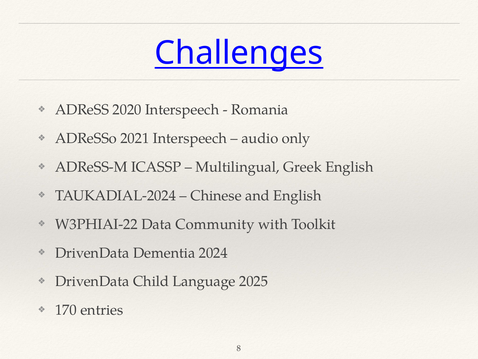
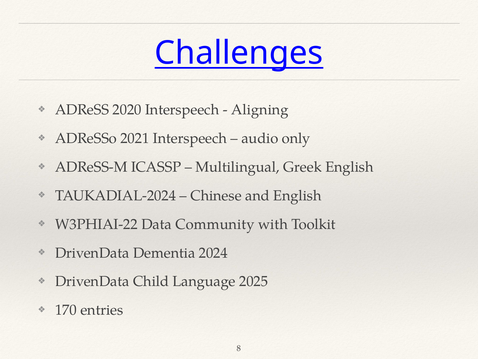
Romania: Romania -> Aligning (260, 110)
